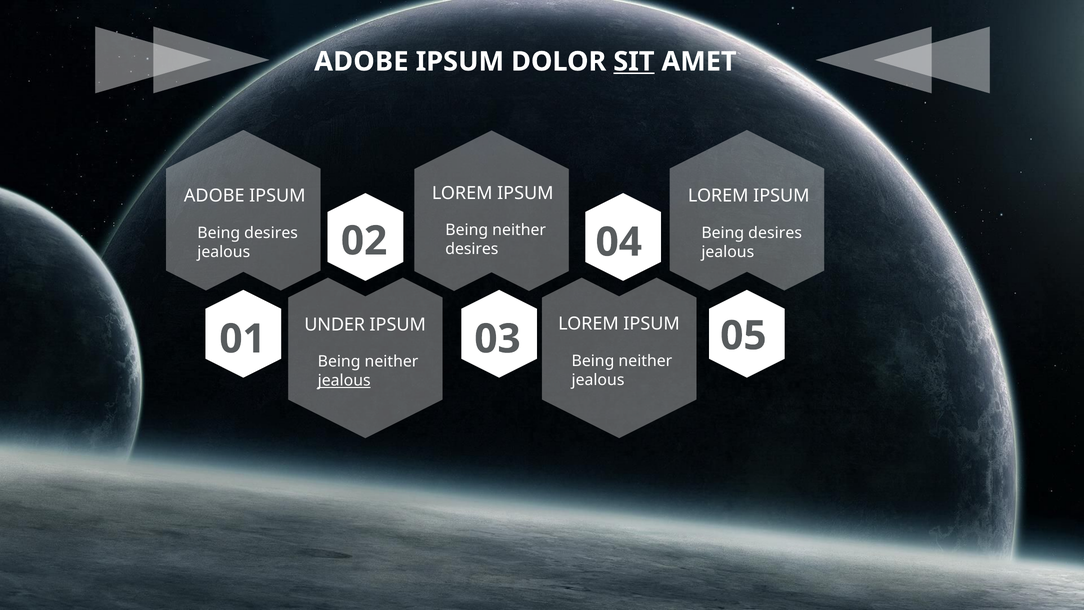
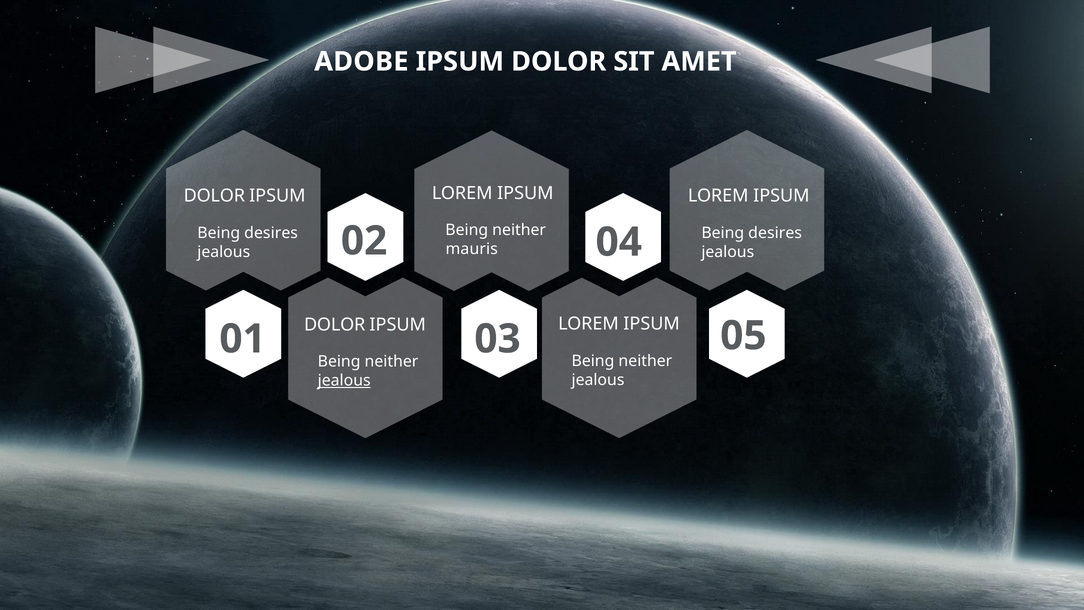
SIT underline: present -> none (634, 62)
ADOBE: ADOBE -> DOLOR (214, 196)
desires: desires -> mauris (472, 249)
UNDER: UNDER -> DOLOR (335, 325)
